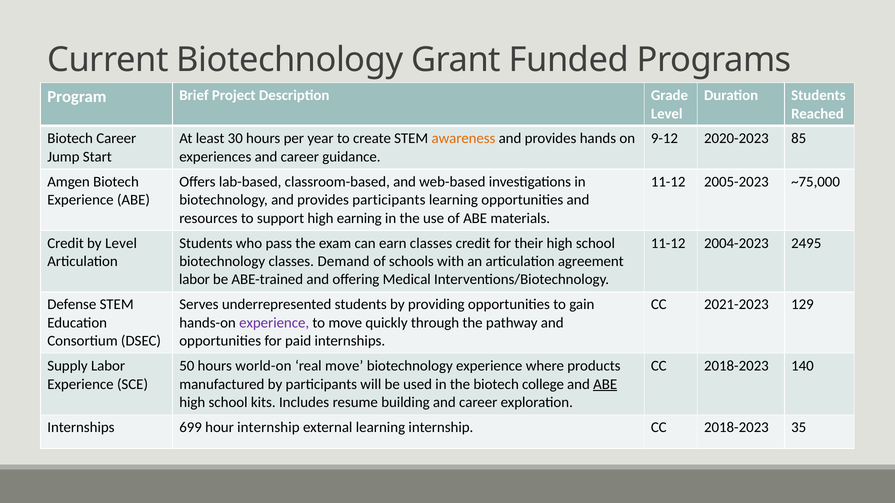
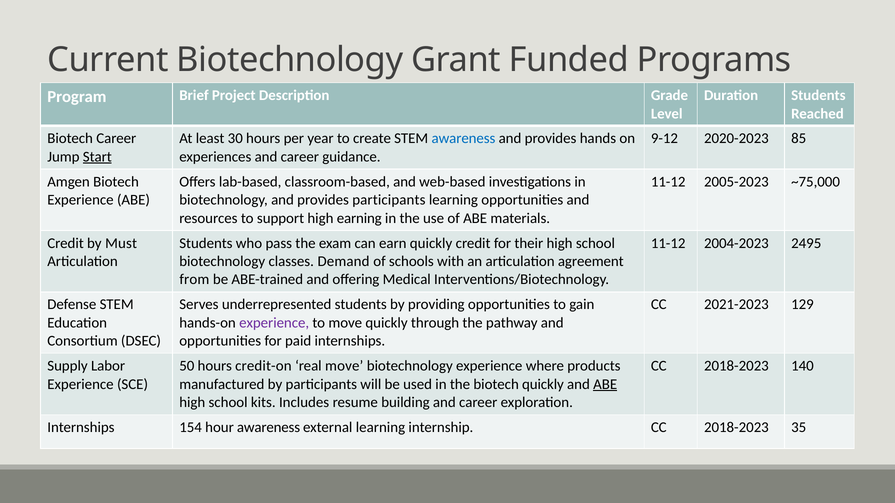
awareness colour: orange -> blue (463, 139)
Start underline: none -> present (97, 157)
by Level: Level -> Must (121, 243)
earn classes: classes -> quickly (431, 243)
labor: labor -> from (194, 280)
world-on: world-on -> credit-on (263, 366)
biotech college: college -> quickly (543, 384)
699: 699 -> 154 (191, 428)
hour internship: internship -> awareness (269, 428)
